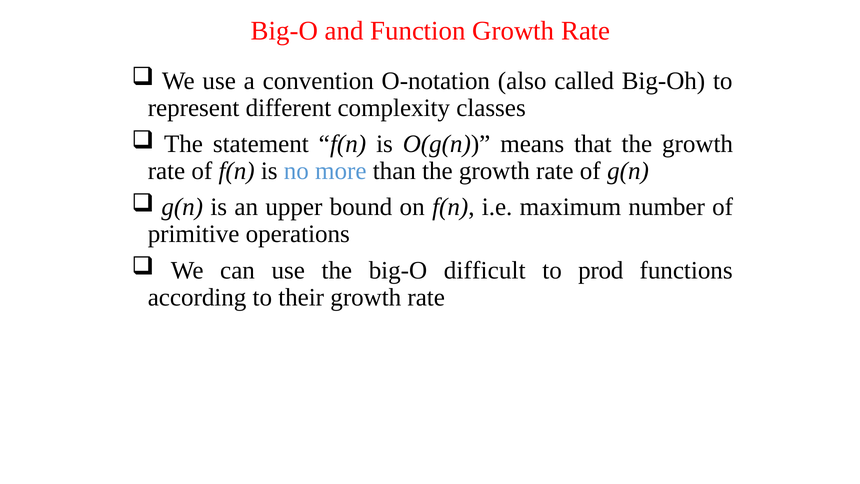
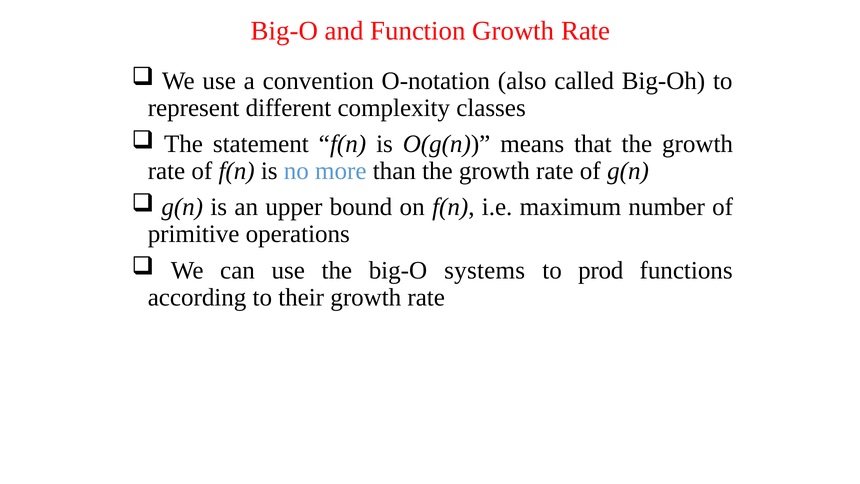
difficult: difficult -> systems (485, 270)
